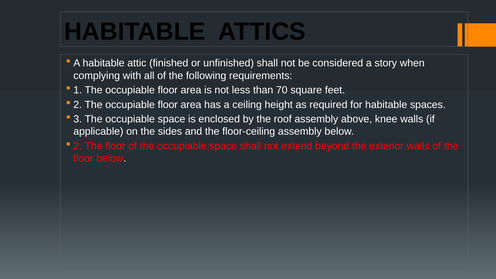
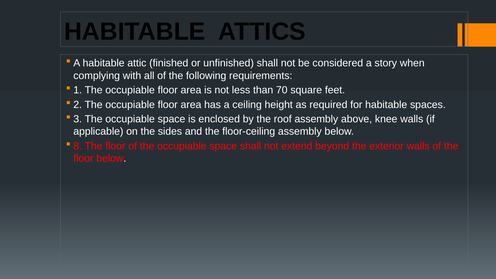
2: 2 -> 8 (78, 146)
